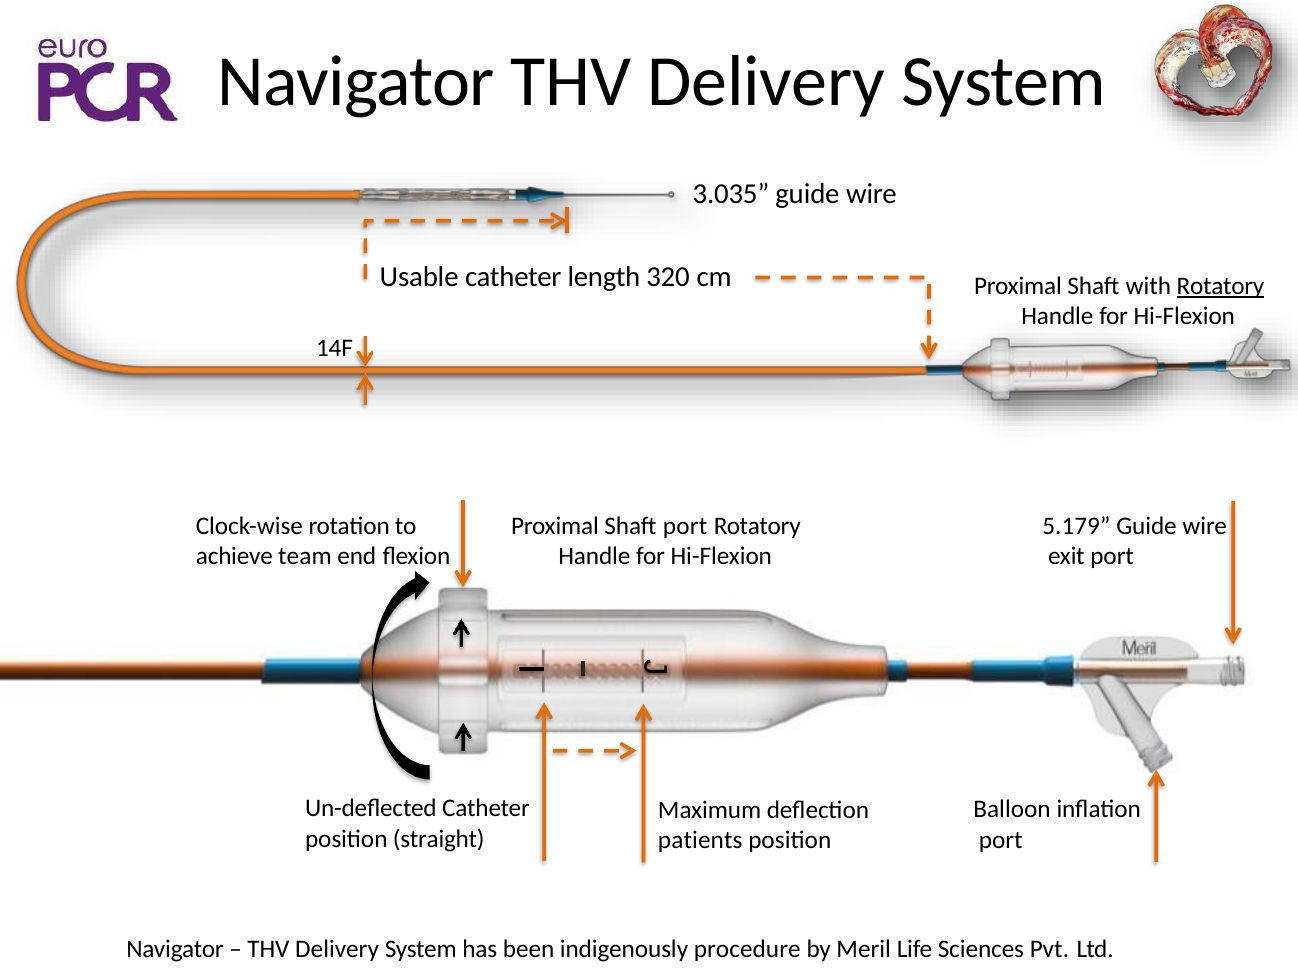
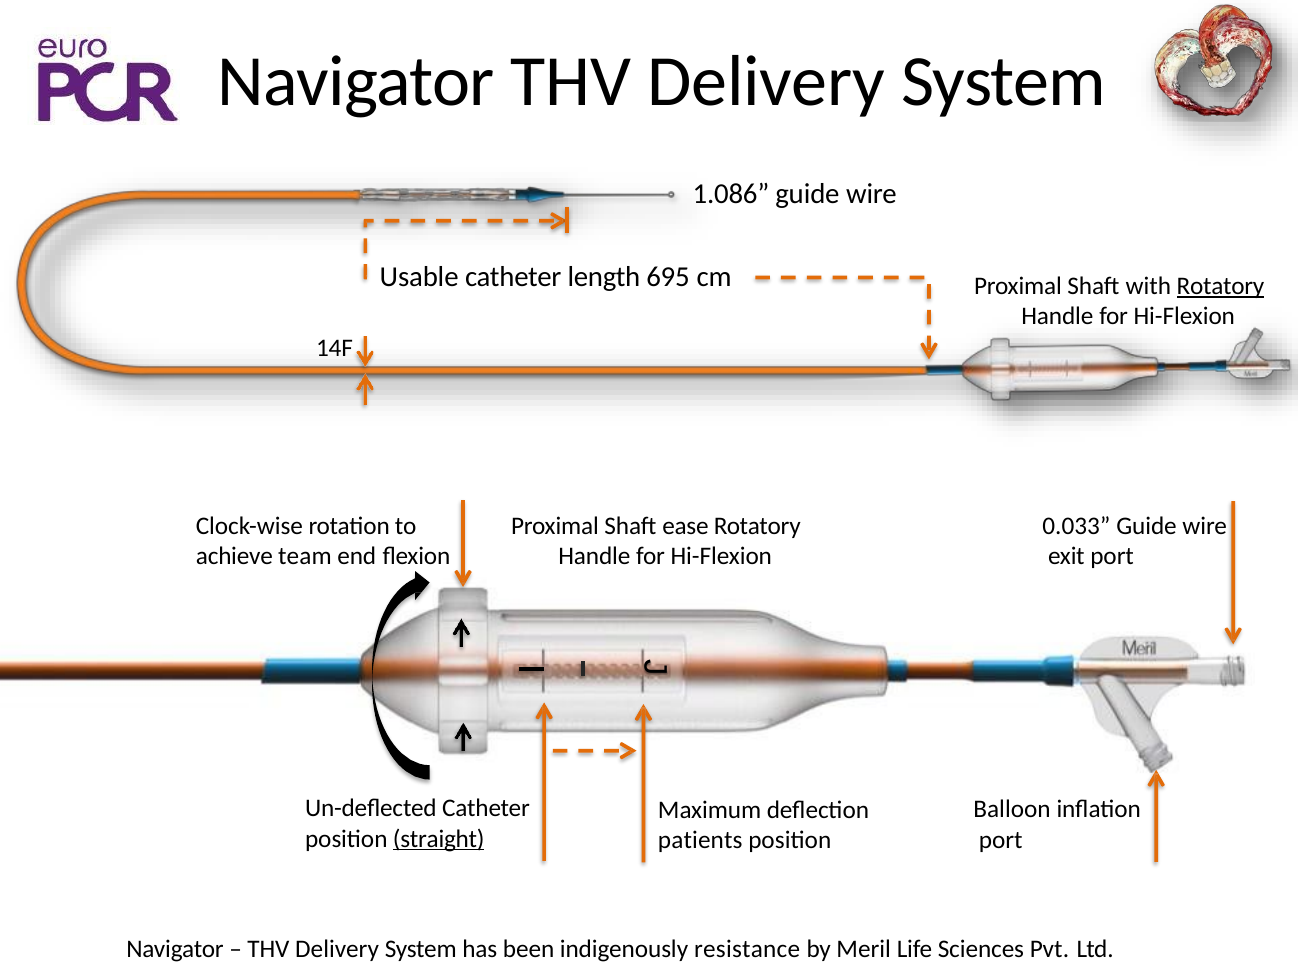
3.035: 3.035 -> 1.086 (731, 194)
320: 320 -> 695 (668, 277)
Shaft port: port -> ease (685, 526)
5.179: 5.179 -> 0.033 (1076, 526)
straight underline: none -> present (439, 838)
procedure: procedure -> resistance (747, 949)
